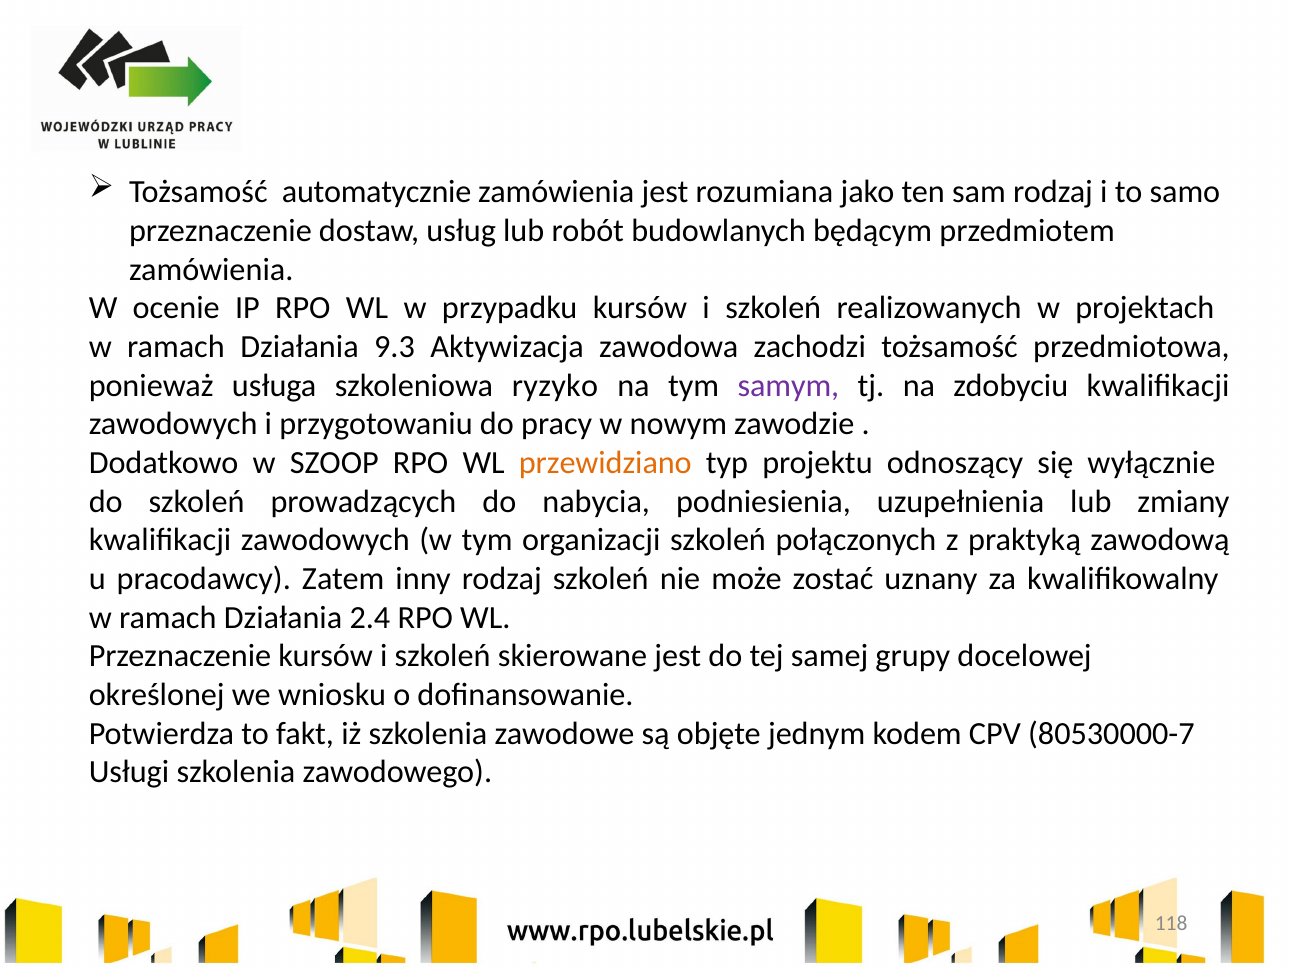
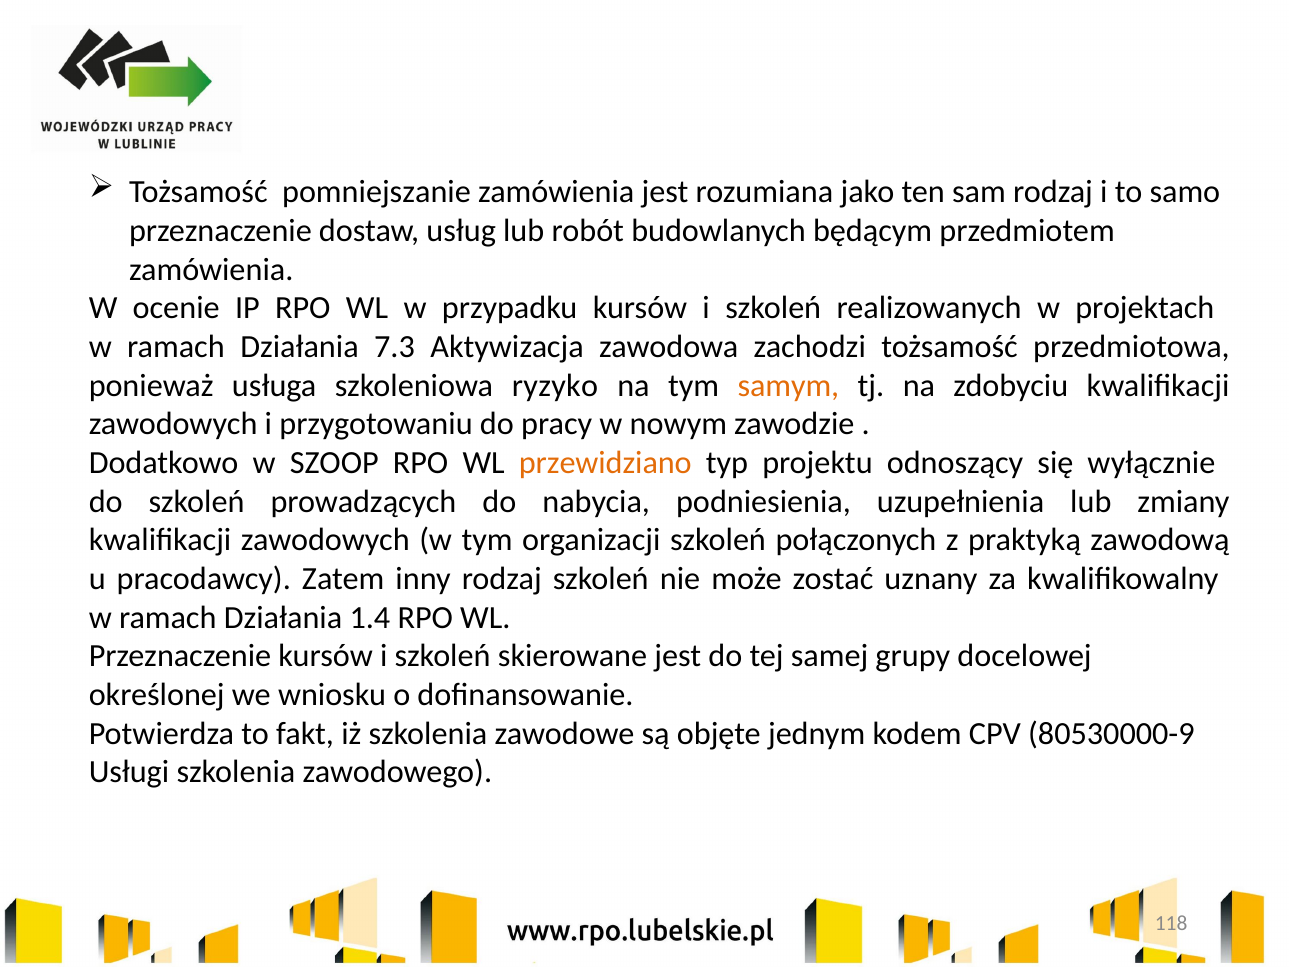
automatycznie: automatycznie -> pomniejszanie (376, 192)
9.3: 9.3 -> 7.3 (395, 347)
samym colour: purple -> orange (788, 385)
2.4: 2.4 -> 1.4 (370, 617)
80530000-7: 80530000-7 -> 80530000-9 (1111, 733)
